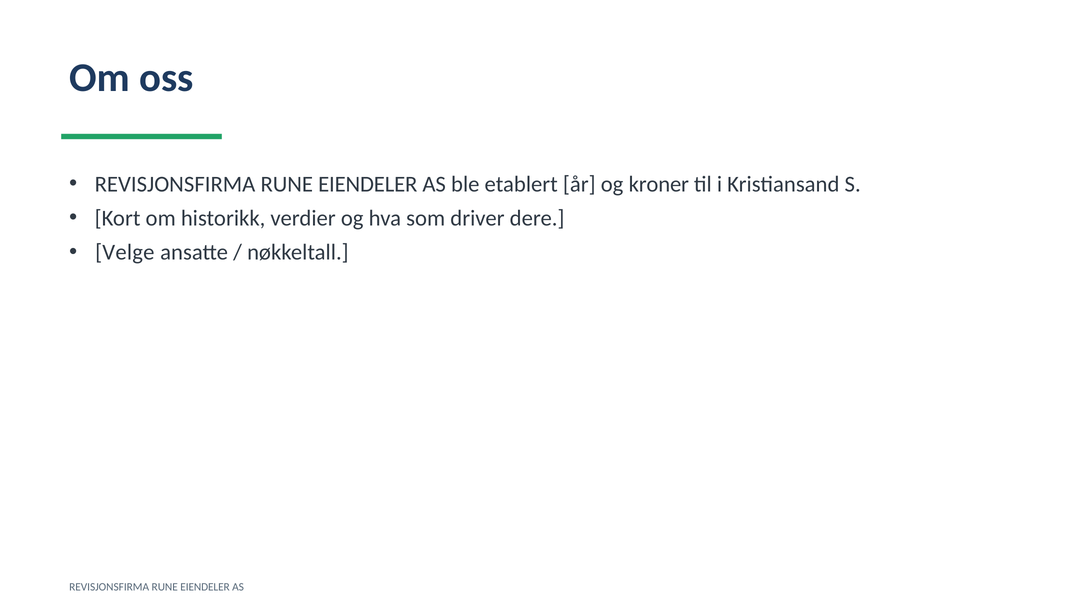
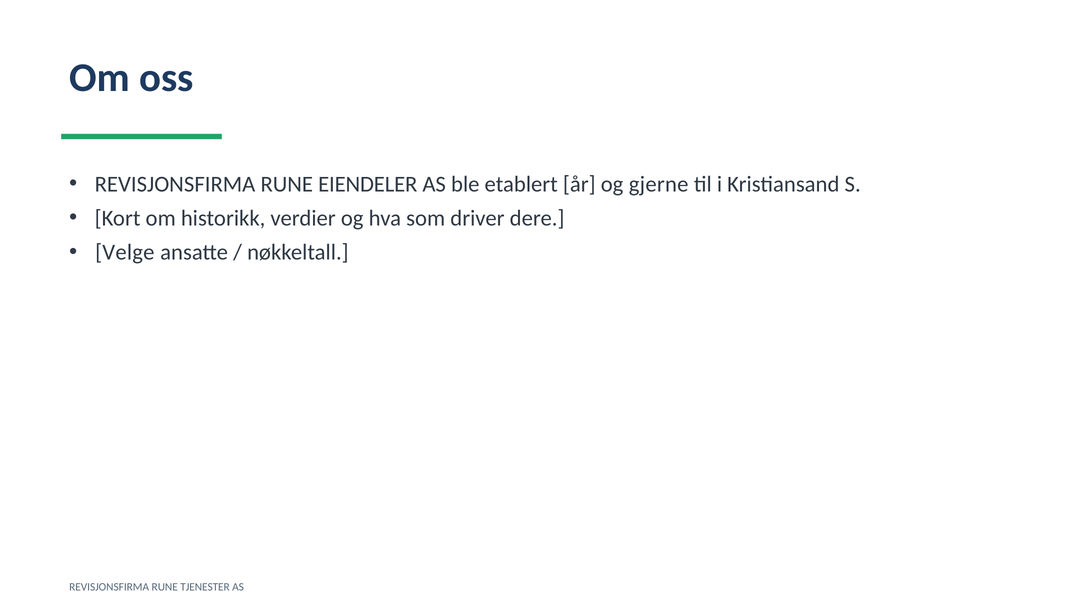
kroner: kroner -> gjerne (659, 184)
EIENDELER: EIENDELER -> TJENESTER (205, 587)
